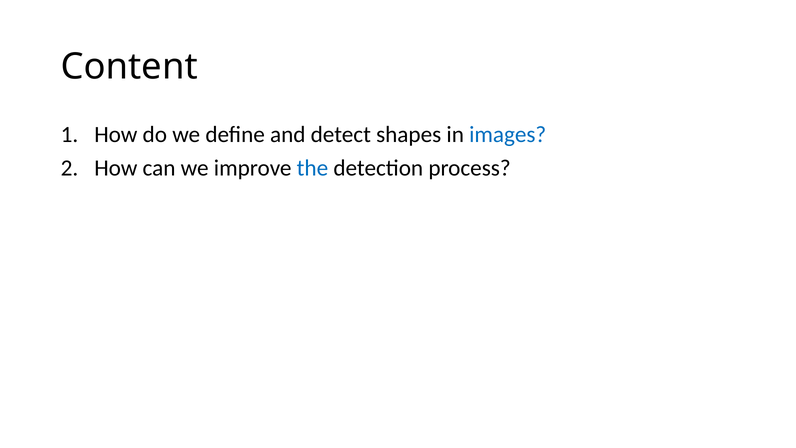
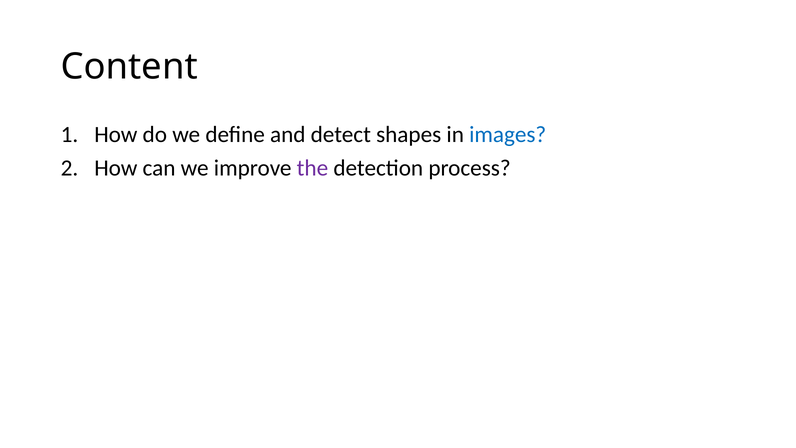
the colour: blue -> purple (312, 168)
